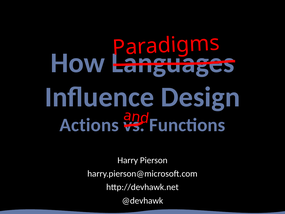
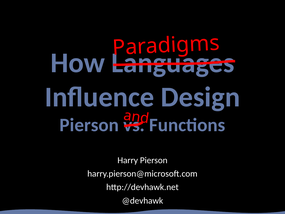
Actions: Actions -> Pierson (89, 125)
